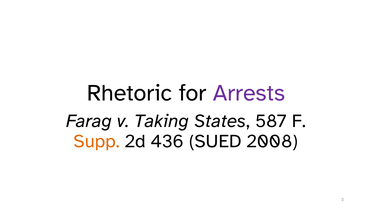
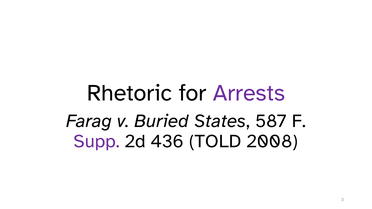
Taking: Taking -> Buried (162, 121)
Supp colour: orange -> purple (97, 141)
SUED: SUED -> TOLD (215, 141)
